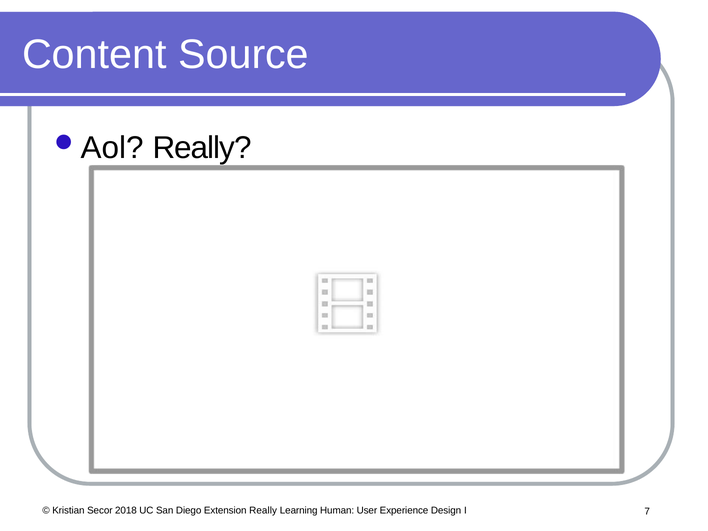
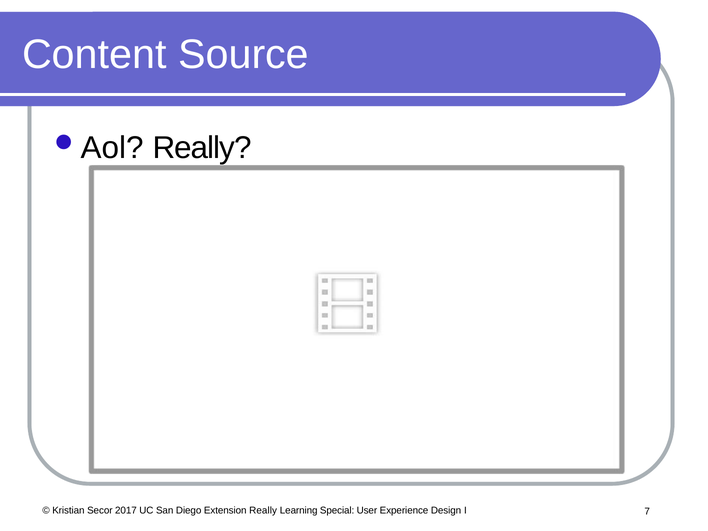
2018: 2018 -> 2017 (126, 510)
Human: Human -> Special (337, 510)
